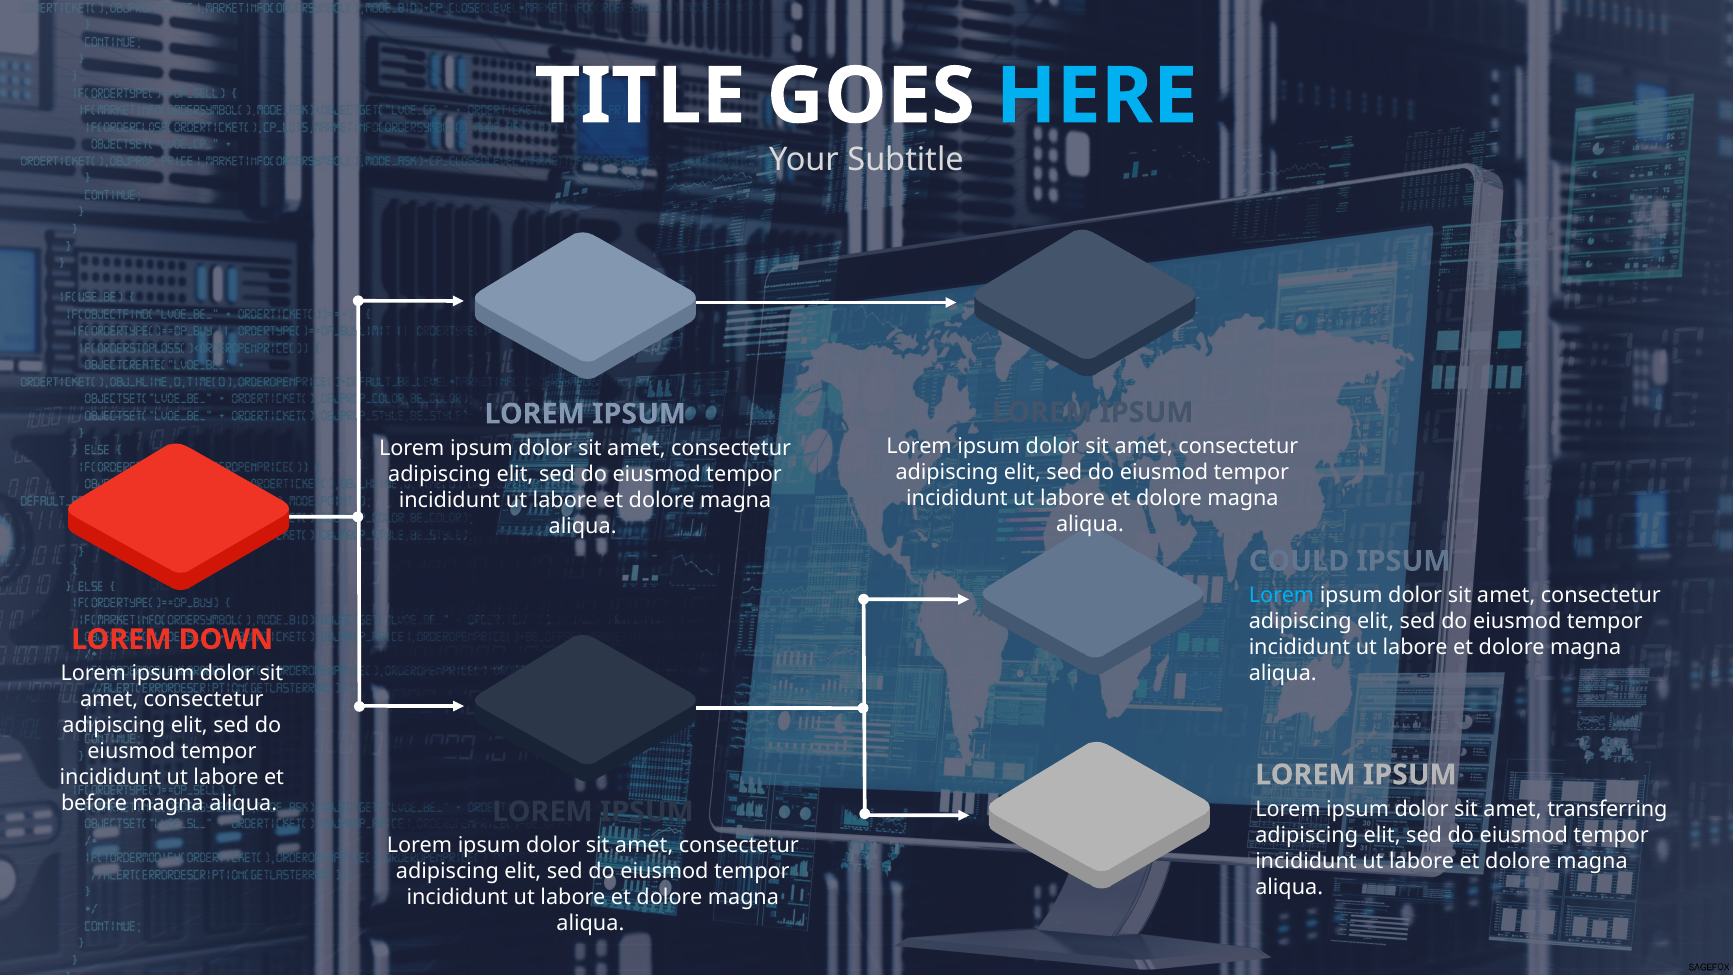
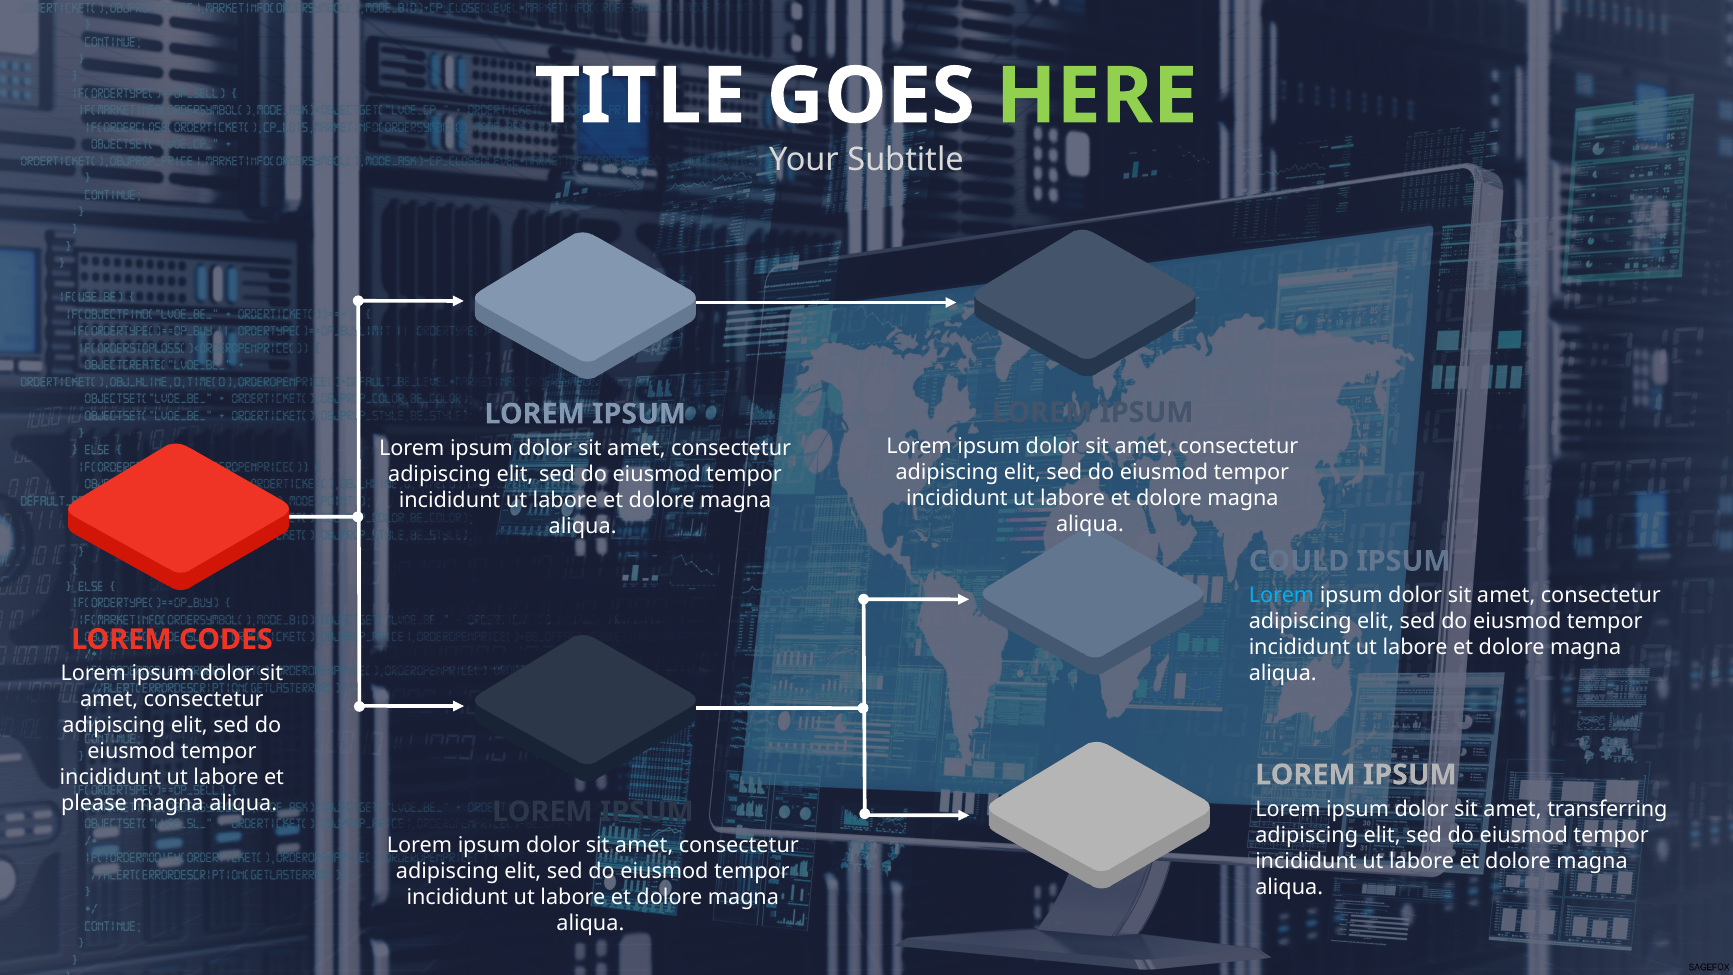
HERE colour: light blue -> light green (1097, 96)
DOWN: DOWN -> CODES (226, 639)
before: before -> please (94, 803)
